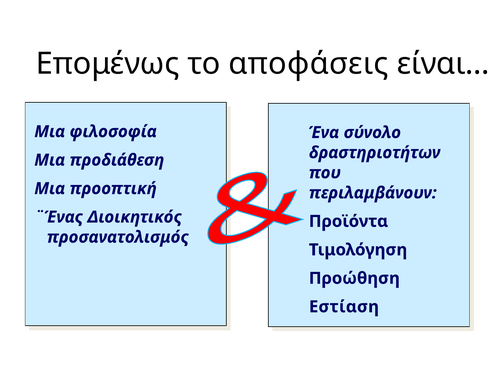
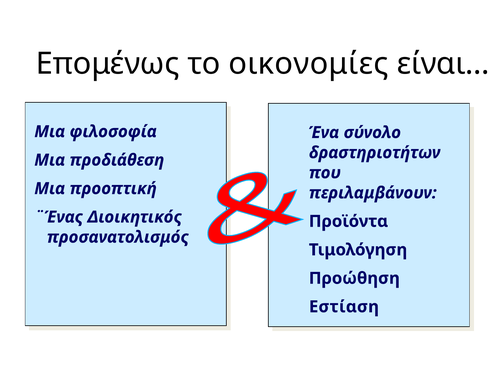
αποφάσεις: αποφάσεις -> οικονομίες (308, 64)
